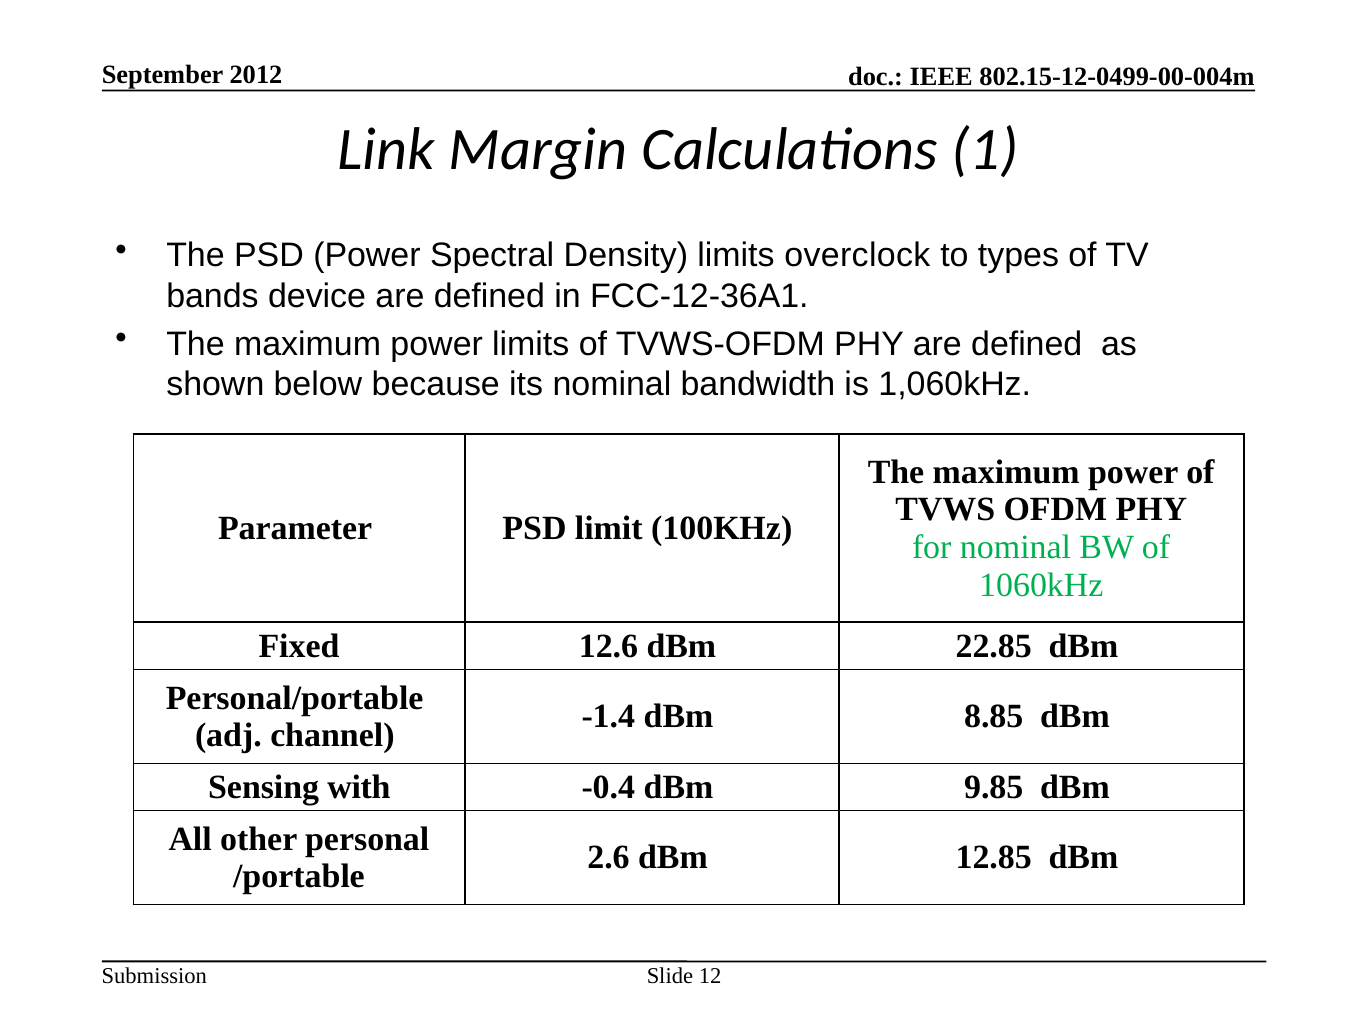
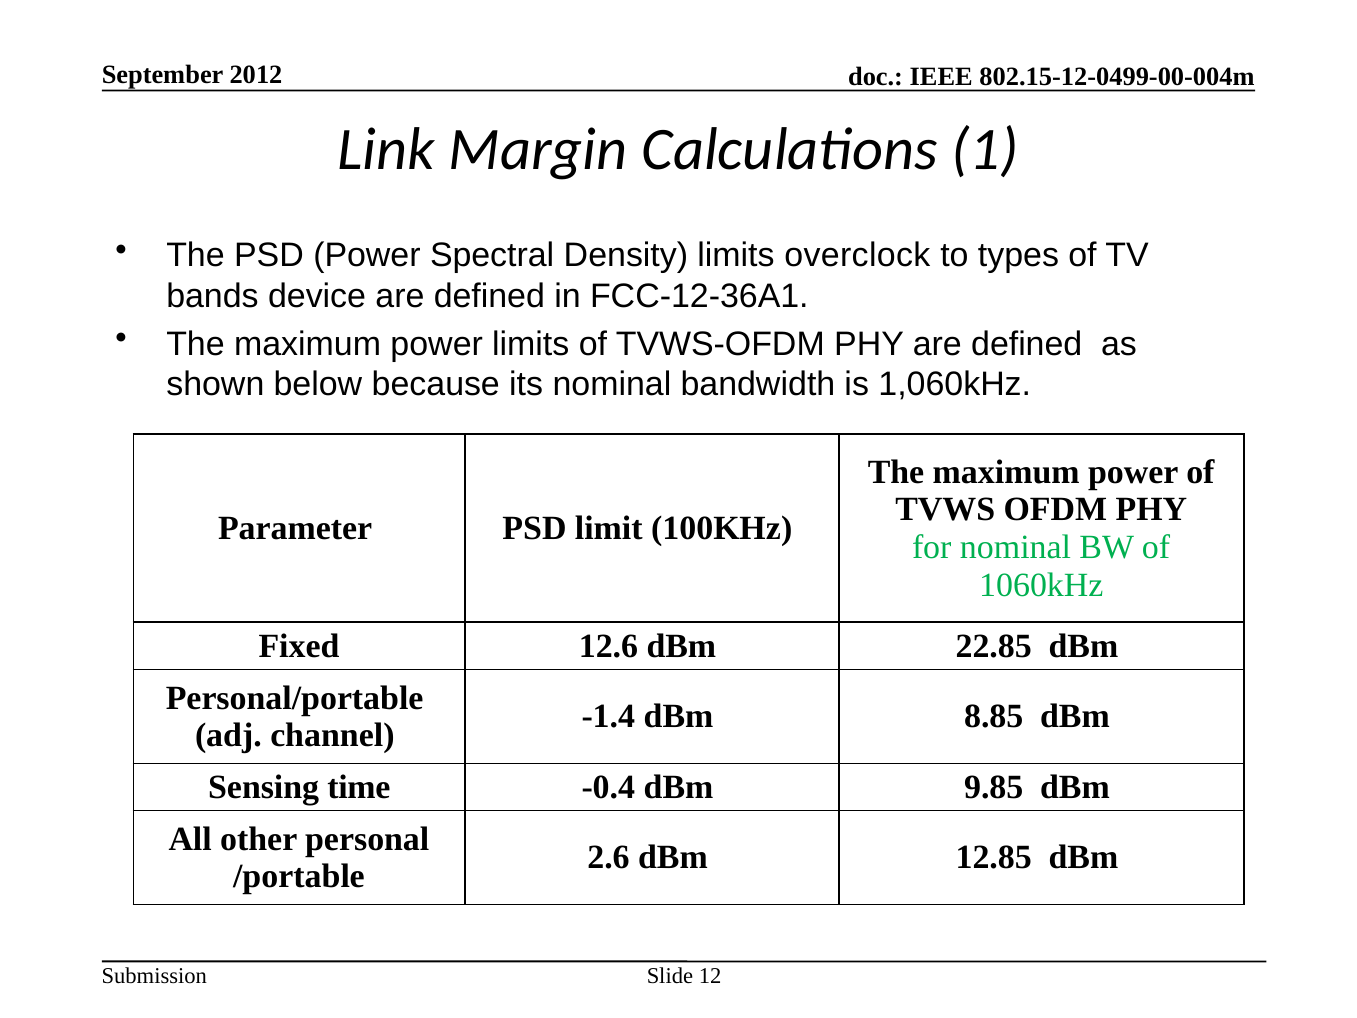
with: with -> time (359, 787)
